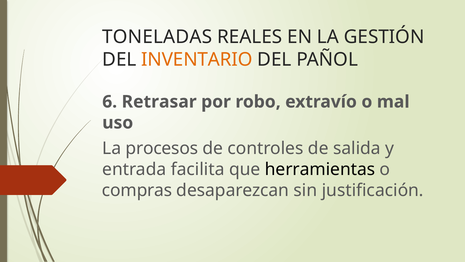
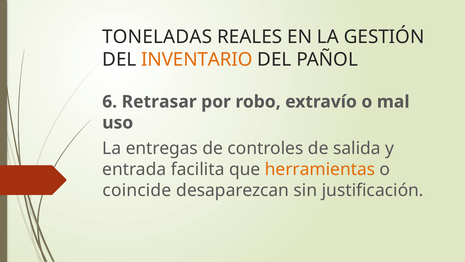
procesos: procesos -> entregas (162, 148)
herramientas colour: black -> orange (320, 169)
compras: compras -> coincide (137, 190)
